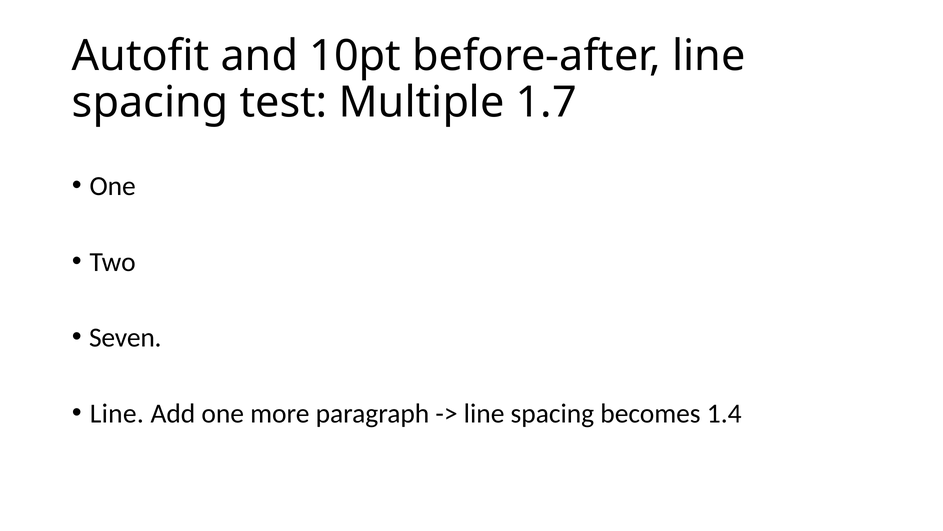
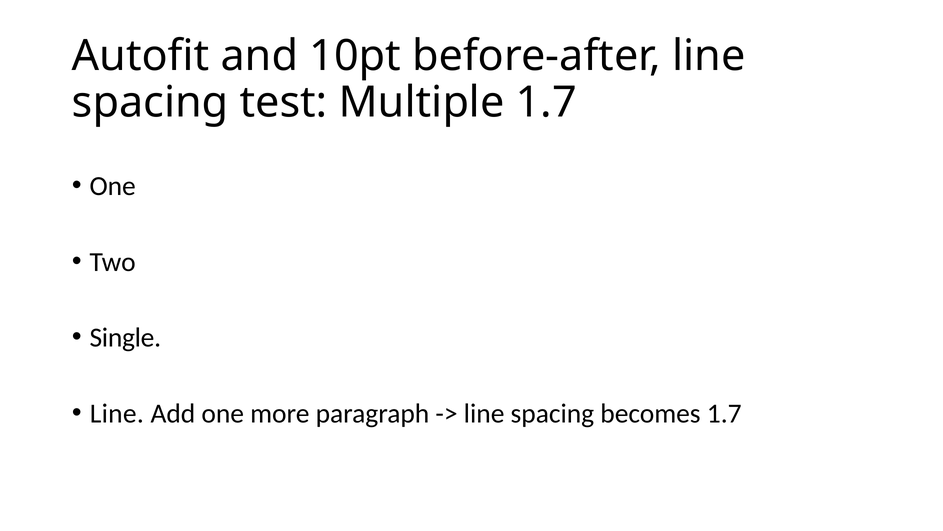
Seven: Seven -> Single (125, 337)
becomes 1.4: 1.4 -> 1.7 (724, 413)
